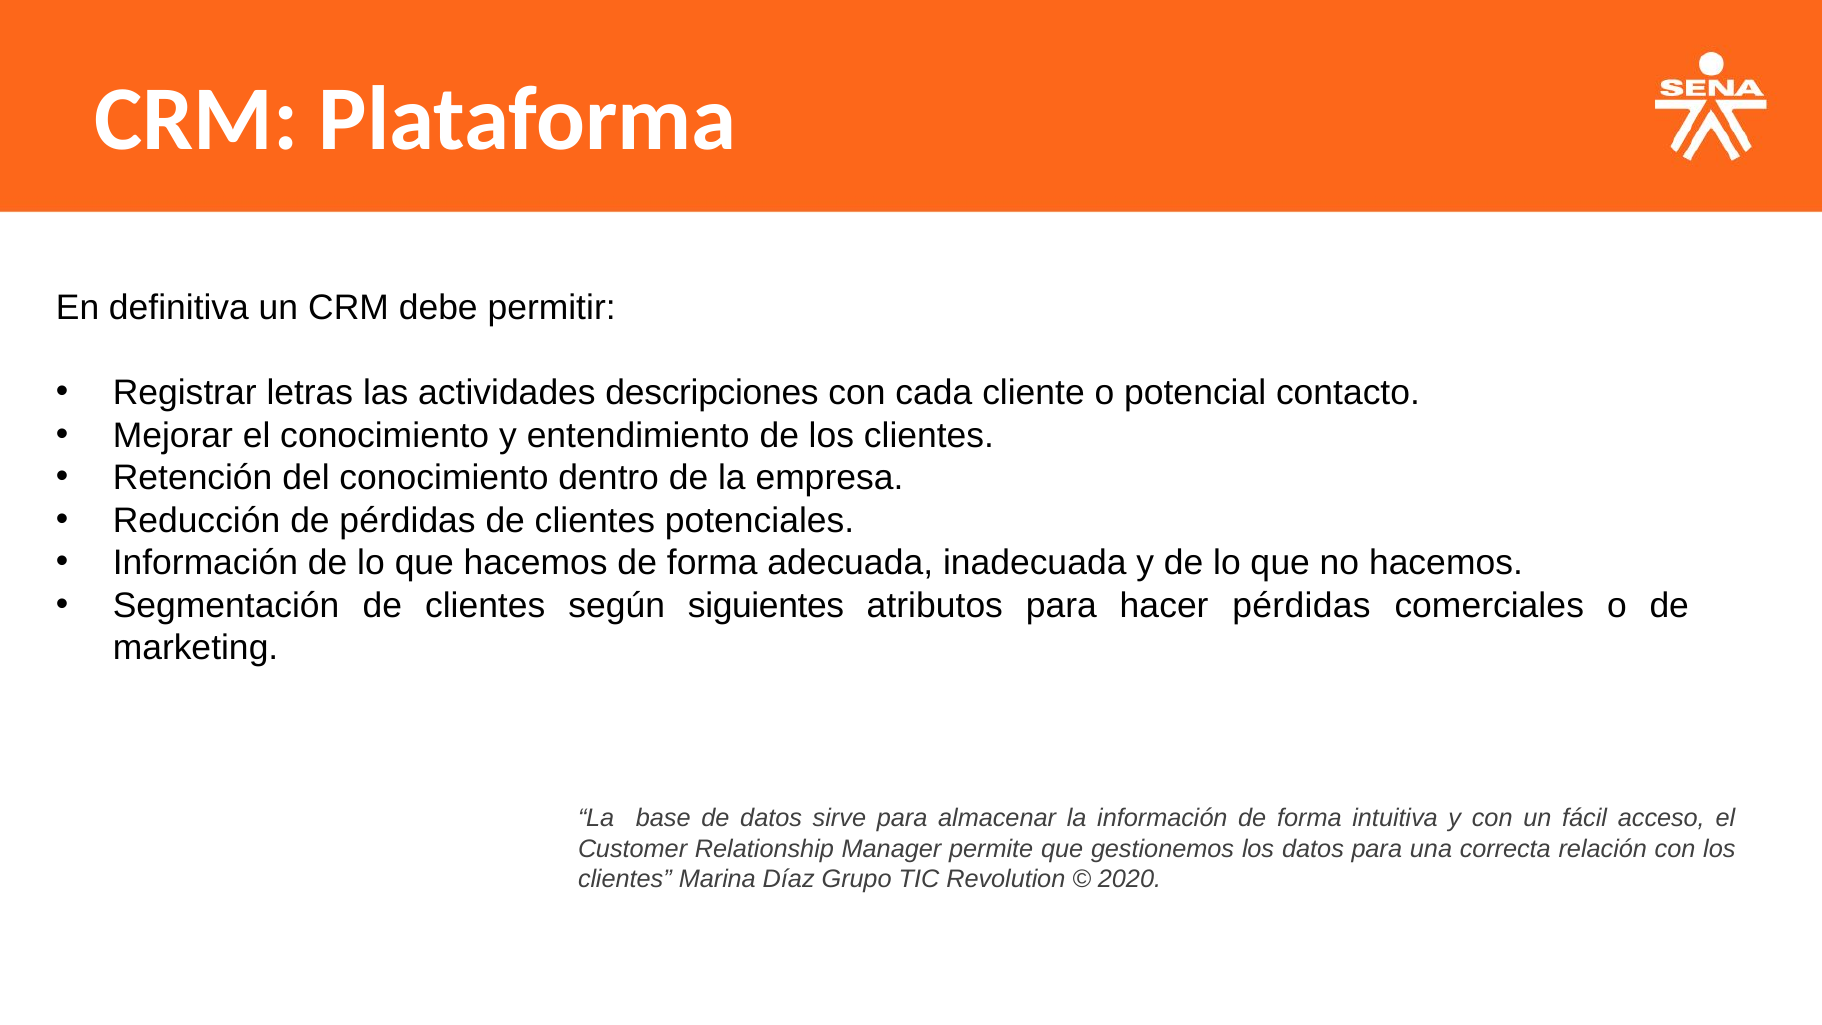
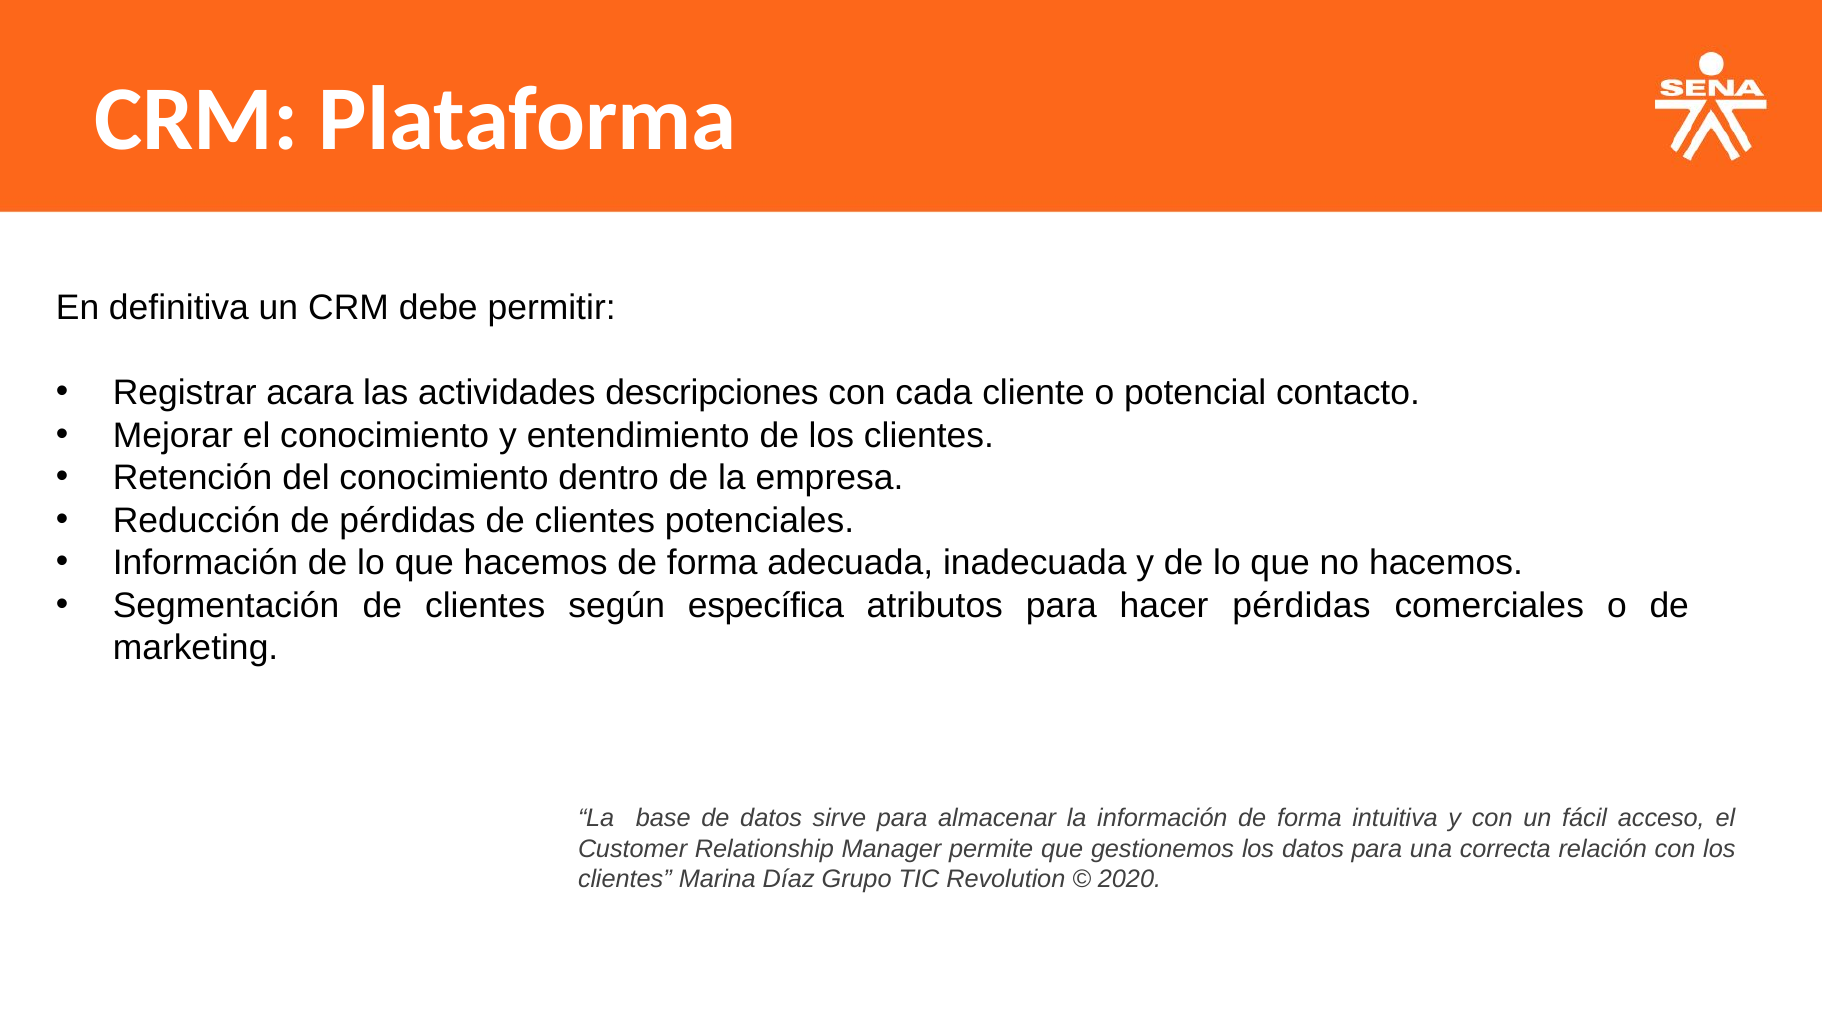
letras: letras -> acara (310, 393)
siguientes: siguientes -> específica (766, 605)
